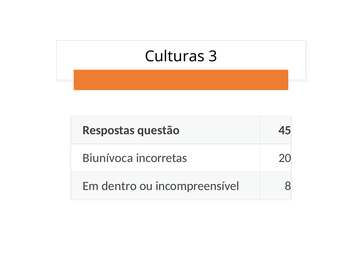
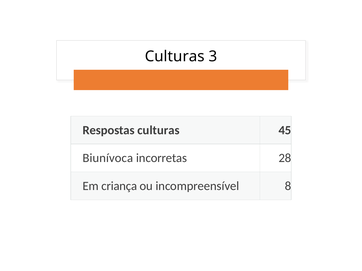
Respostas questão: questão -> culturas (159, 130)
20: 20 -> 28 (285, 158)
dentro: dentro -> criança (119, 186)
